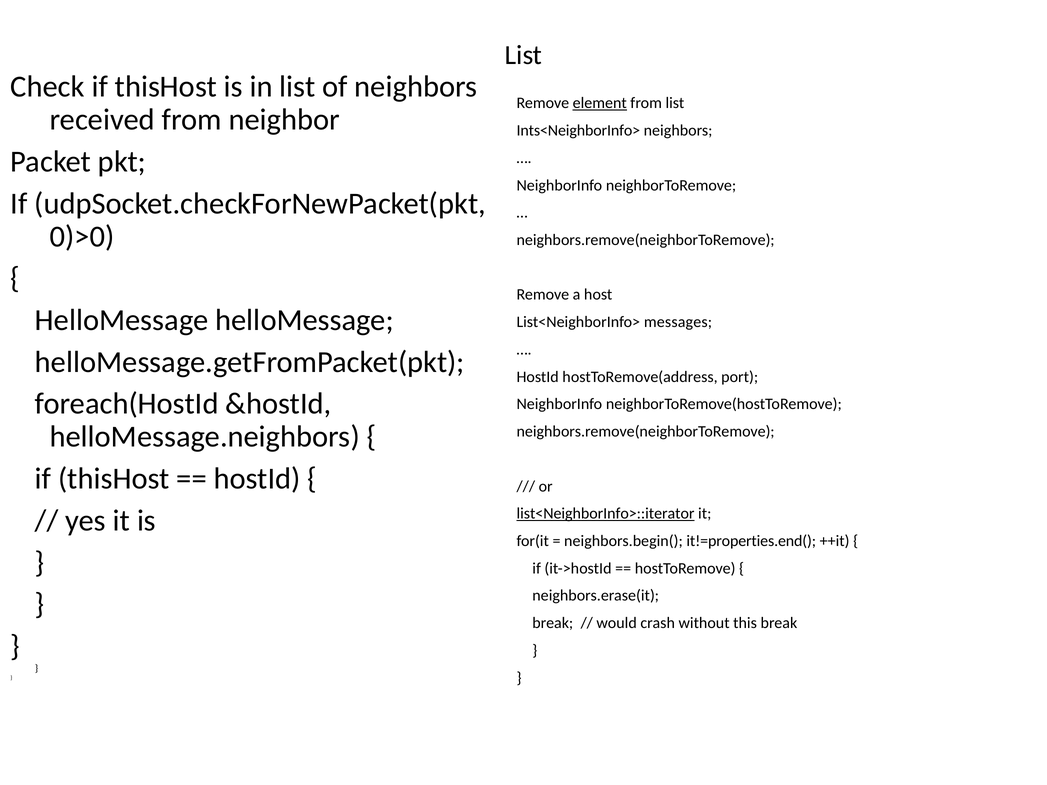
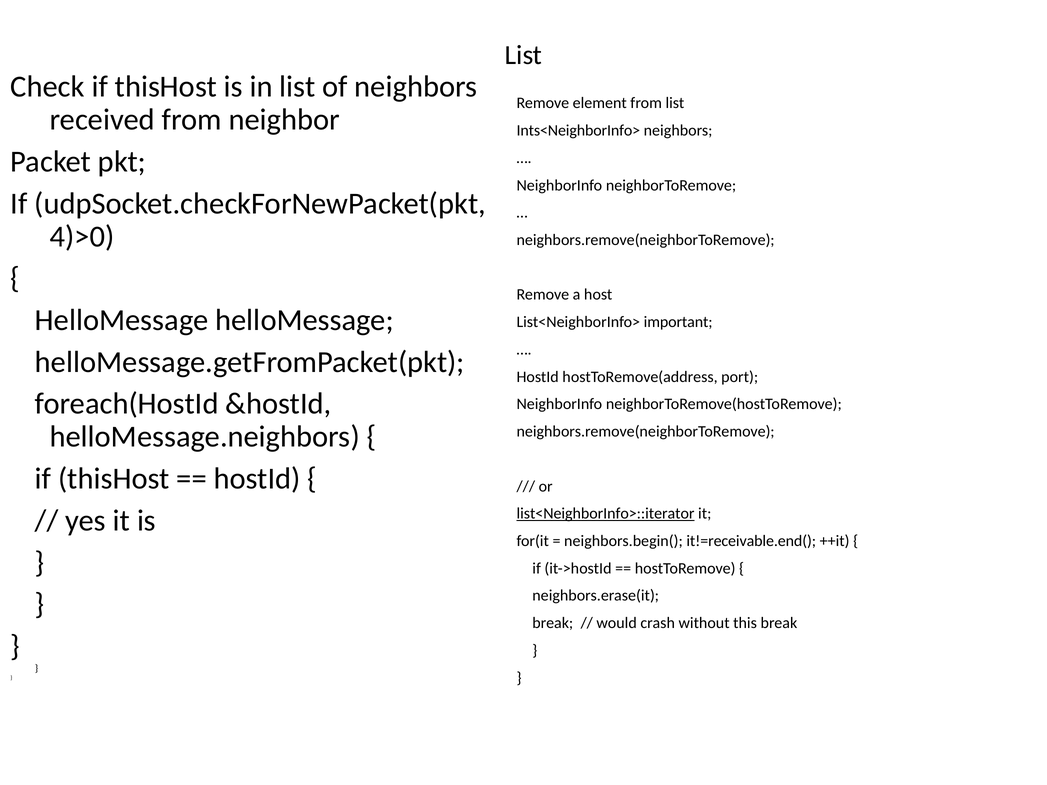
element underline: present -> none (600, 103)
0)>0: 0)>0 -> 4)>0 (82, 237)
messages: messages -> important (678, 322)
it!=properties.end(: it!=properties.end( -> it!=receivable.end( (751, 541)
